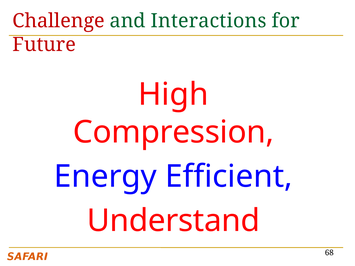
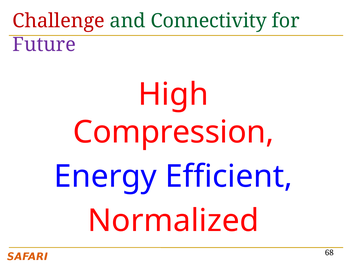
Interactions: Interactions -> Connectivity (209, 21)
Future colour: red -> purple (44, 45)
Understand: Understand -> Normalized (173, 221)
